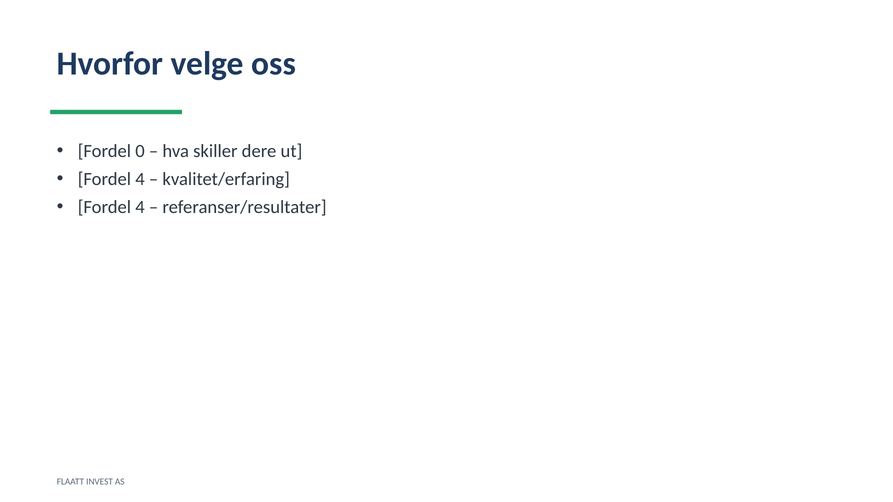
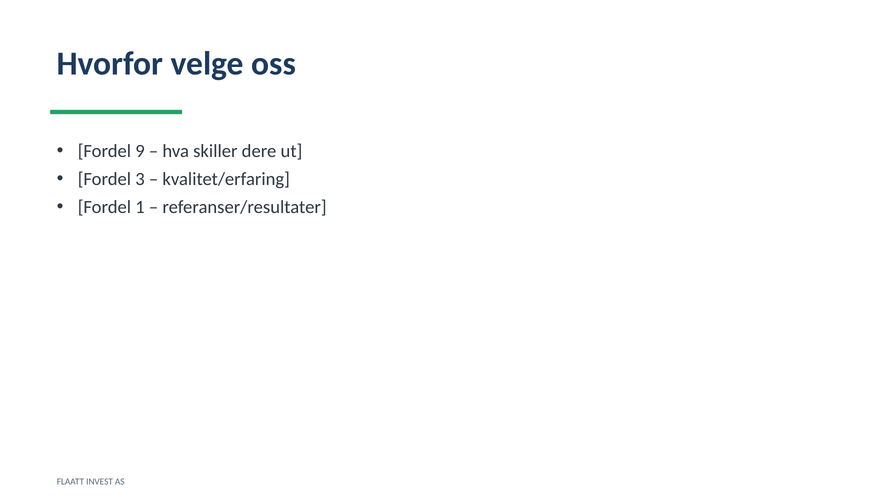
0: 0 -> 9 (140, 151)
4: 4 -> 3 (140, 179)
4: 4 -> 1 (140, 207)
